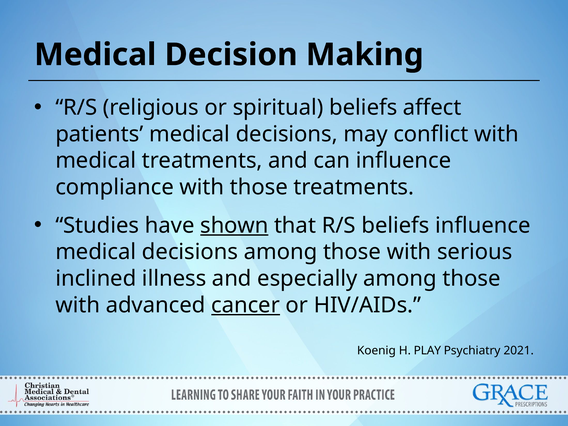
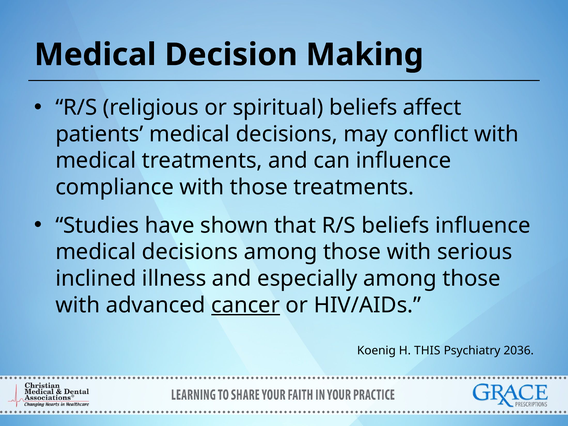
shown underline: present -> none (234, 225)
PLAY: PLAY -> THIS (427, 351)
2021: 2021 -> 2036 (519, 351)
